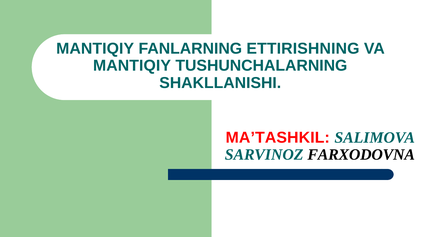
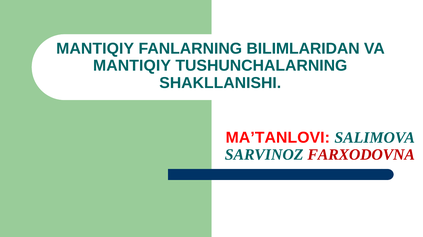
ETTIRISHNING: ETTIRISHNING -> BILIMLARIDAN (303, 49)
MA’TASHKIL: MA’TASHKIL -> MA’TANLOVI (278, 137)
FARXODOVNA colour: black -> red (361, 155)
